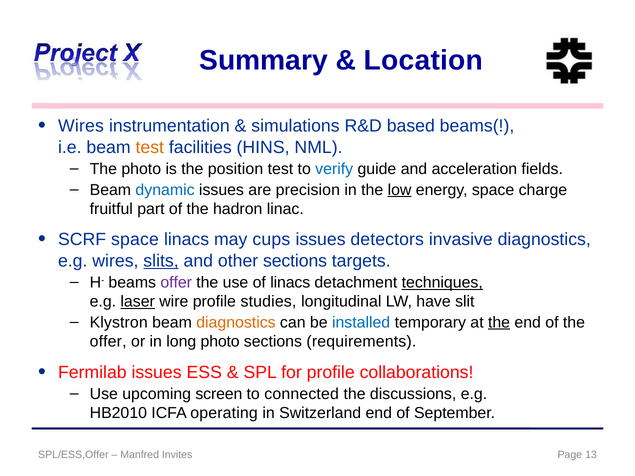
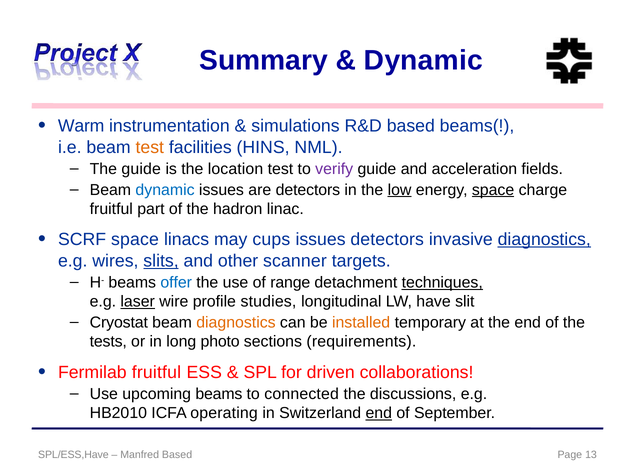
Location: Location -> Dynamic (423, 61)
Wires: Wires -> Warm (81, 126)
The photo: photo -> guide (141, 169)
position: position -> location (235, 169)
verify colour: blue -> purple (334, 169)
are precision: precision -> detectors (308, 190)
space underline: none -> present (493, 190)
diagnostics underline: none -> present (544, 240)
other sections: sections -> scanner (295, 261)
offer colour: purple -> blue (176, 283)
of linacs: linacs -> range (290, 283)
Klystron: Klystron -> Cryostat (119, 323)
installed colour: blue -> orange (361, 323)
the underline: present -> none (499, 323)
offer: offer -> tests (108, 342)
Fermilab issues: issues -> fruitful (156, 372)
for profile: profile -> driven (331, 372)
upcoming screen: screen -> beams (219, 394)
end underline: none -> present (379, 413)
SPL/ESS,Offer: SPL/ESS,Offer -> SPL/ESS,Have (73, 455)
Manfred Invites: Invites -> Based (177, 455)
